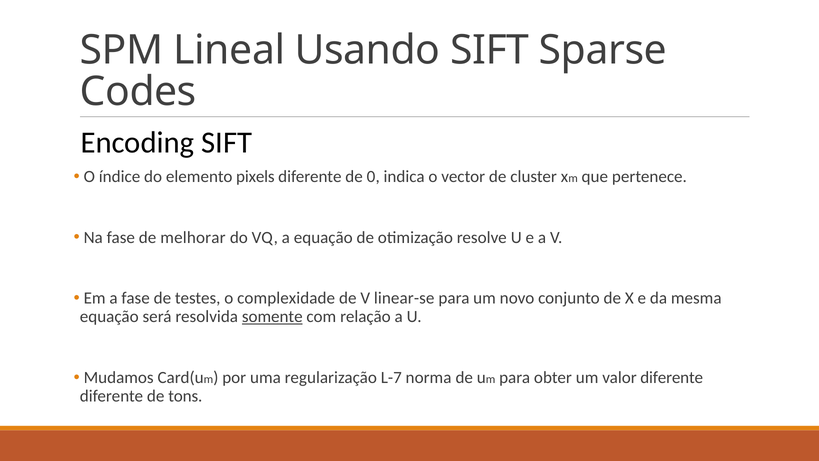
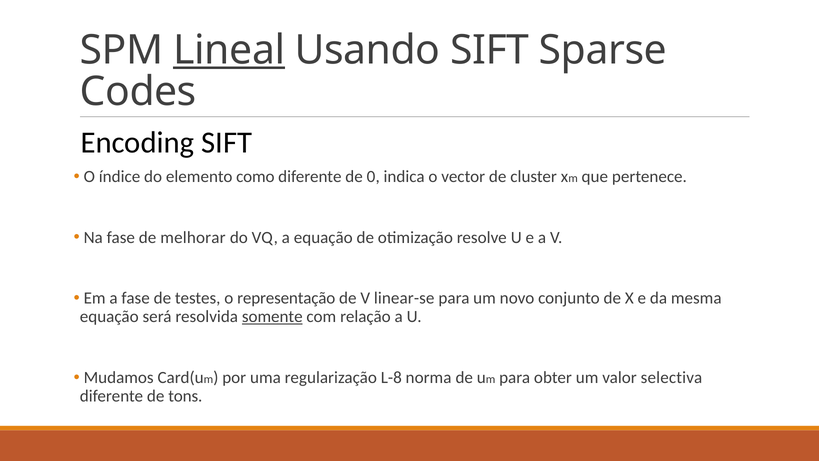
Lineal underline: none -> present (229, 50)
pixels: pixels -> como (255, 177)
complexidade: complexidade -> representação (286, 298)
L-7: L-7 -> L-8 (391, 377)
valor diferente: diferente -> selectiva (671, 377)
